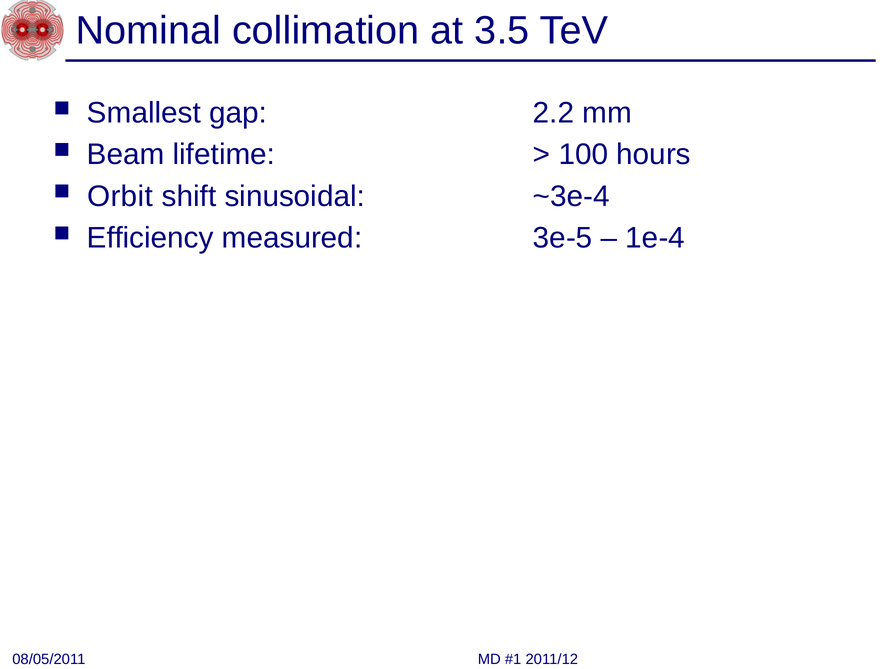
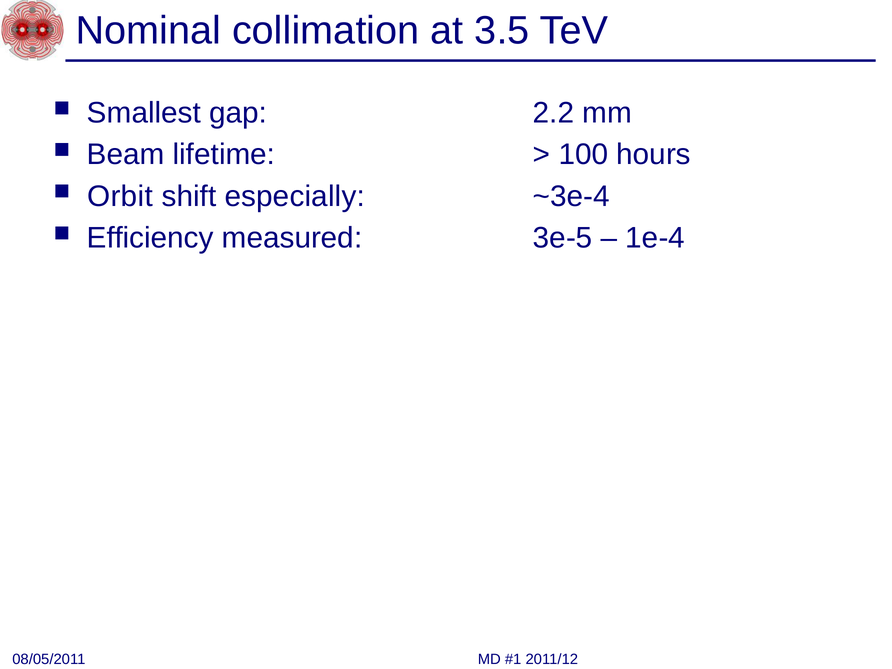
sinusoidal: sinusoidal -> especially (295, 196)
